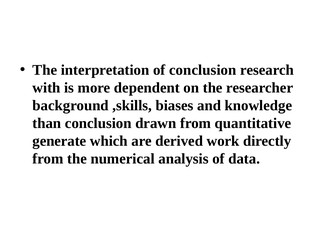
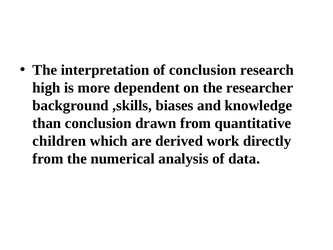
with: with -> high (46, 88)
generate: generate -> children (59, 141)
